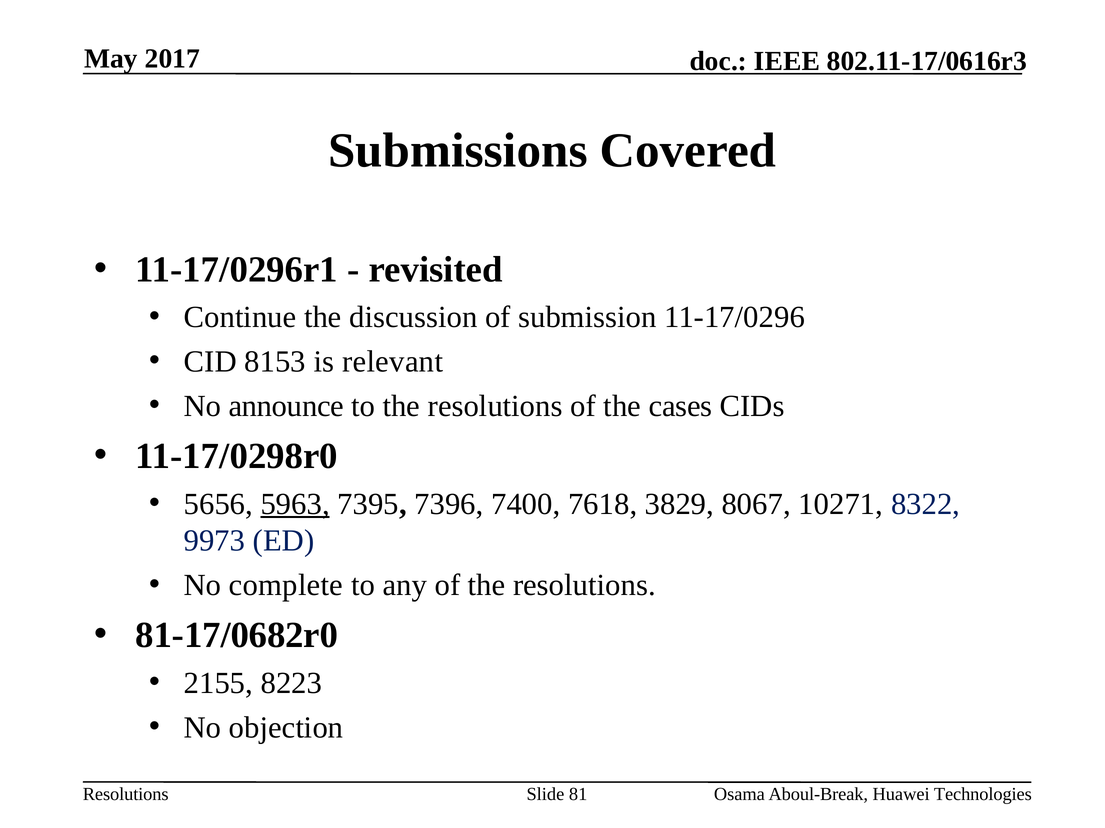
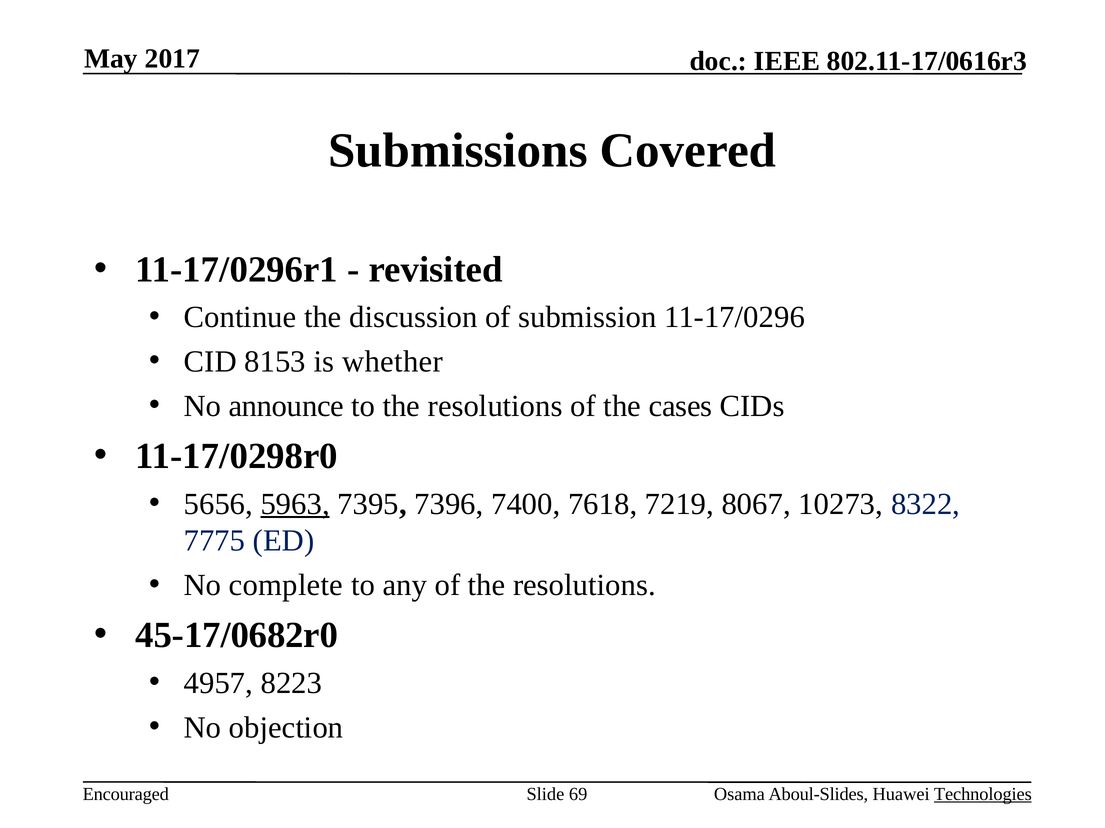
relevant: relevant -> whether (393, 362)
3829: 3829 -> 7219 (679, 504)
10271: 10271 -> 10273 (841, 504)
9973: 9973 -> 7775 (214, 541)
81-17/0682r0: 81-17/0682r0 -> 45-17/0682r0 (237, 636)
2155: 2155 -> 4957 (218, 684)
Resolutions: Resolutions -> Encouraged (126, 795)
81: 81 -> 69 (578, 795)
Aboul-Break: Aboul-Break -> Aboul-Slides (818, 795)
Technologies underline: none -> present (983, 795)
